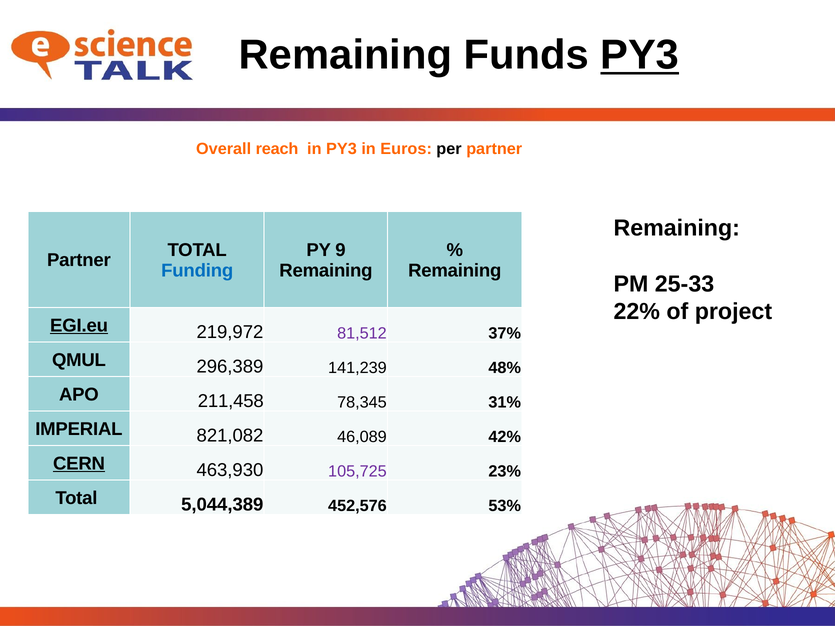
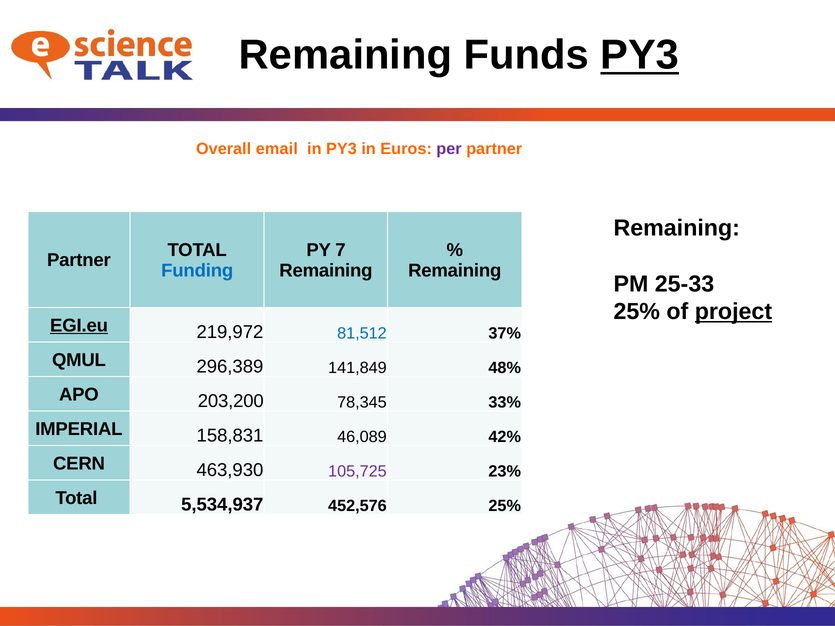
reach: reach -> email (277, 149)
per colour: black -> purple (449, 149)
9: 9 -> 7 (340, 250)
22%: 22% -> 25% (637, 312)
project underline: none -> present (733, 312)
81,512 colour: purple -> blue (362, 333)
141,239: 141,239 -> 141,849 (357, 368)
211,458: 211,458 -> 203,200 (231, 401)
31%: 31% -> 33% (505, 402)
821,082: 821,082 -> 158,831 (230, 436)
CERN underline: present -> none (79, 464)
5,044,389: 5,044,389 -> 5,534,937 (222, 505)
452,576 53%: 53% -> 25% (505, 506)
